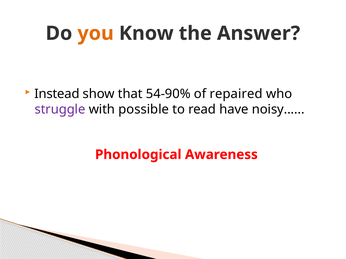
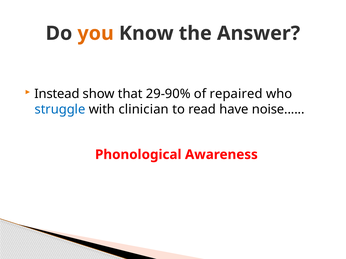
54-90%: 54-90% -> 29-90% (168, 94)
struggle colour: purple -> blue (60, 110)
possible: possible -> clinician (144, 110)
noisy: noisy -> noise (278, 110)
